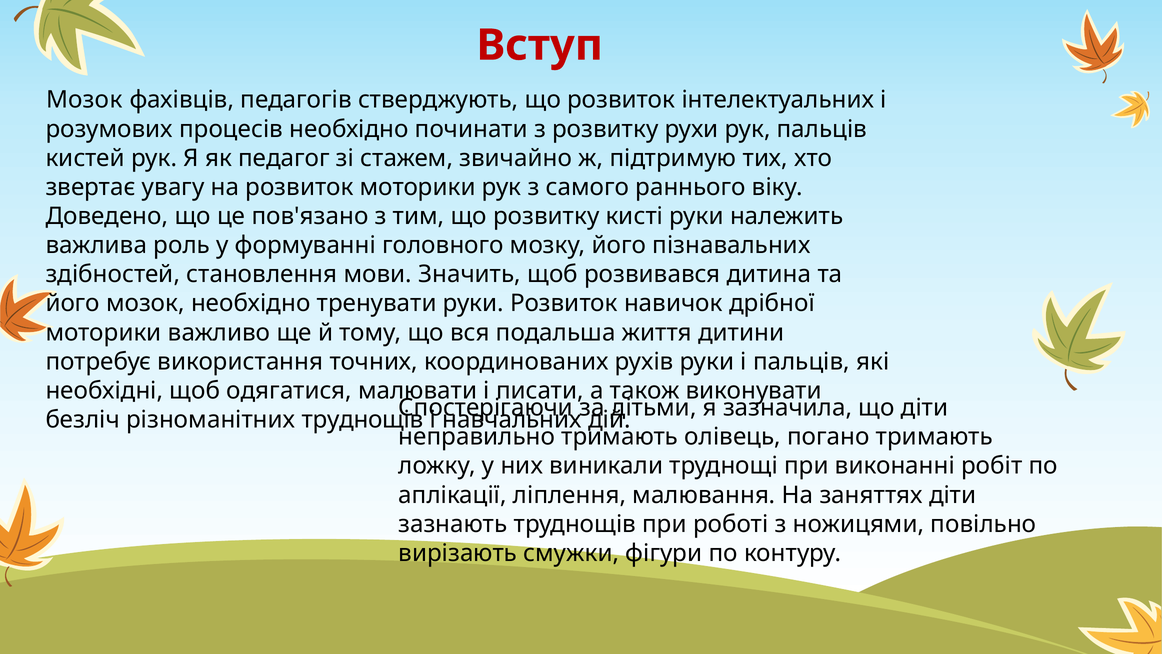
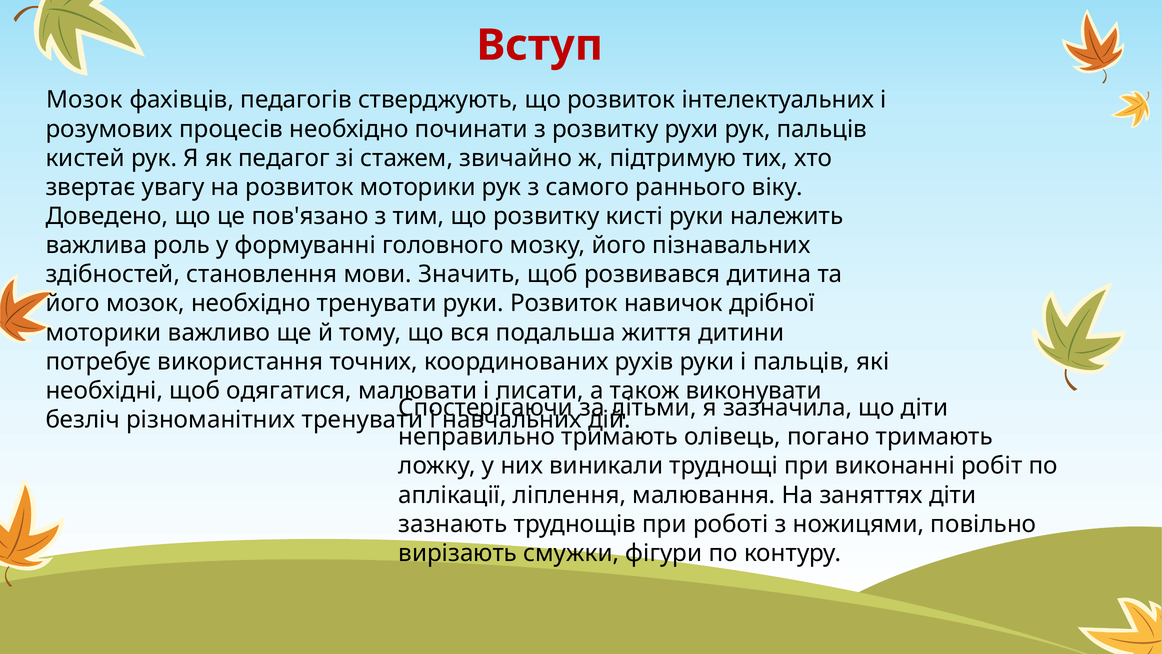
різноманітних труднощів: труднощів -> тренувати (362, 420)
